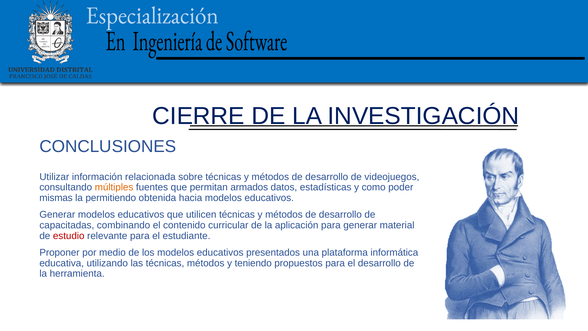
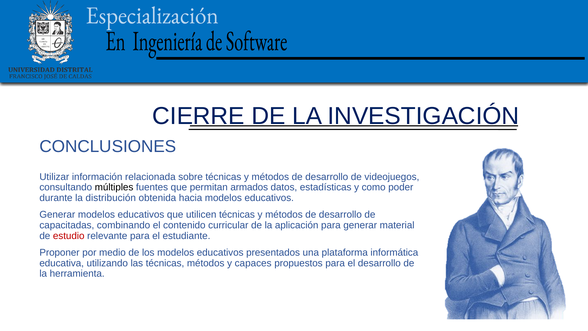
múltiples colour: orange -> black (114, 187)
mismas: mismas -> durante (56, 198)
permitiendo: permitiendo -> distribución (111, 198)
teniendo: teniendo -> capaces (253, 263)
